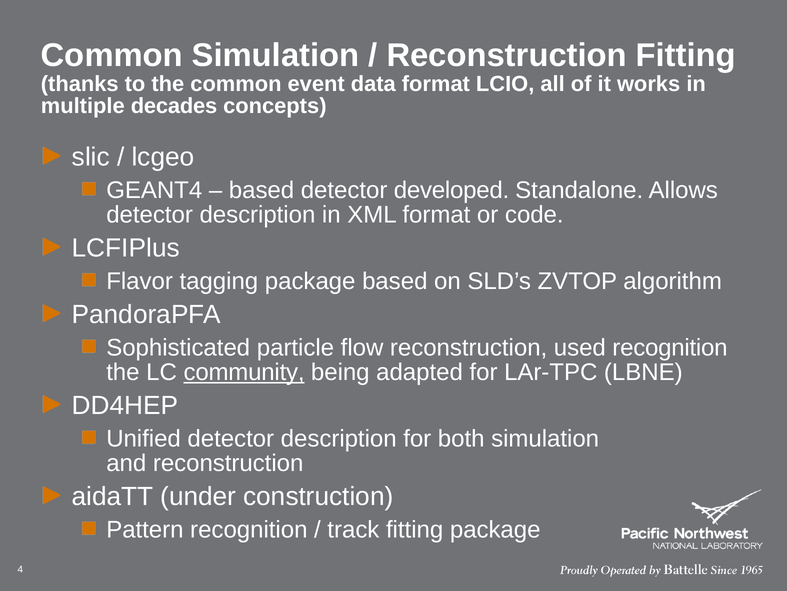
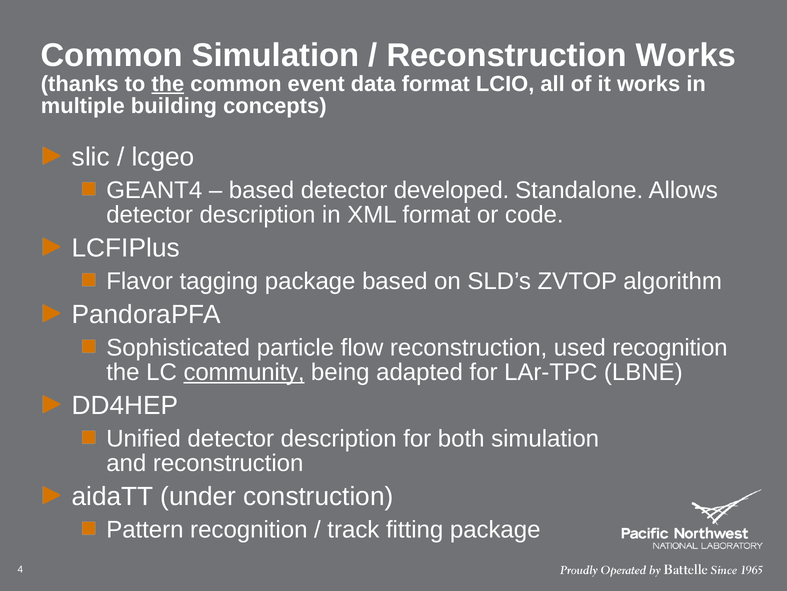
Reconstruction Fitting: Fitting -> Works (686, 56)
the underline: none -> present (168, 84)
decades: decades -> building (174, 106)
